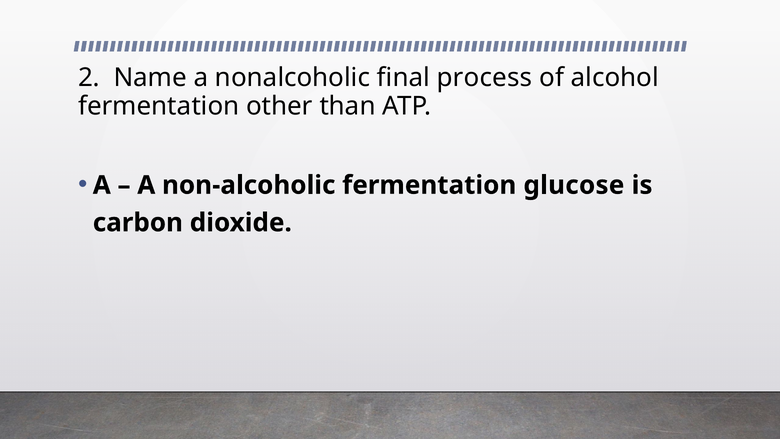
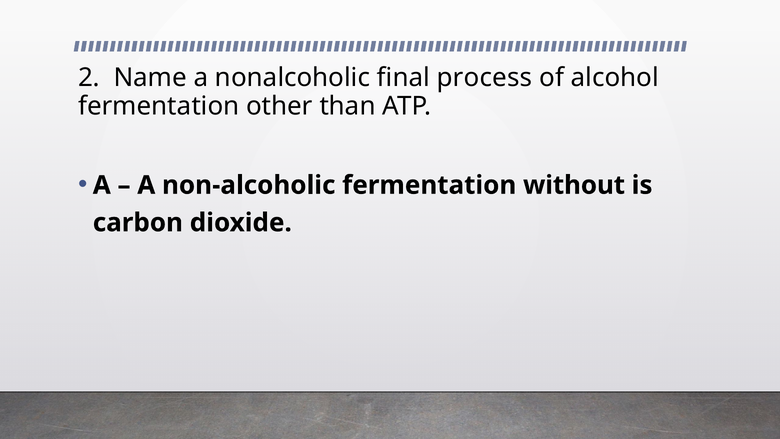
glucose: glucose -> without (574, 185)
